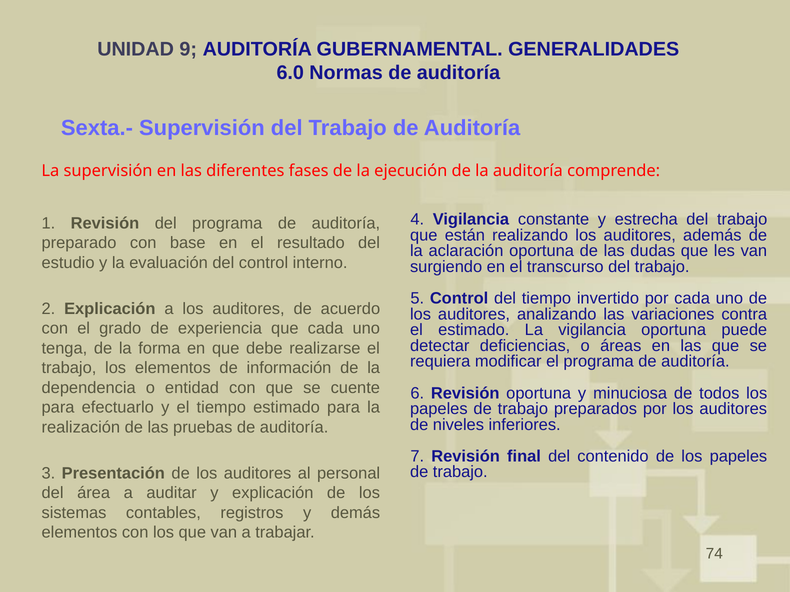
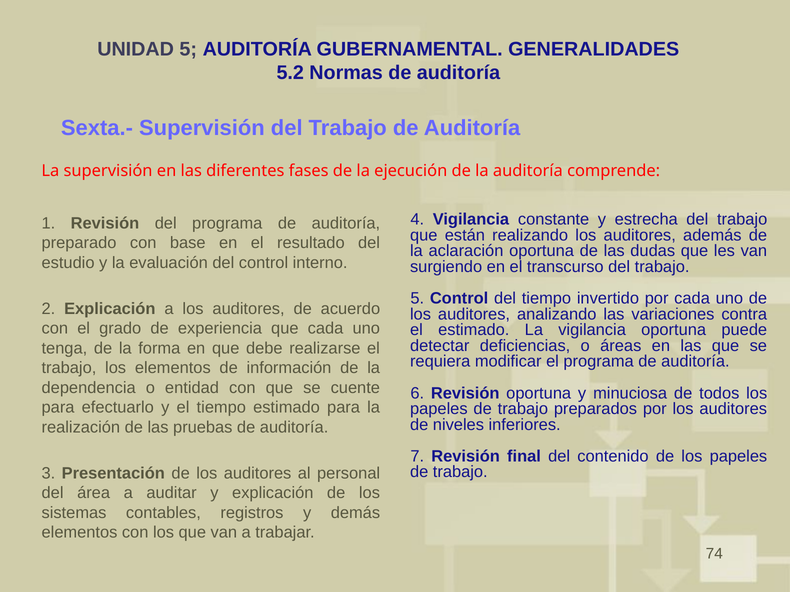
UNIDAD 9: 9 -> 5 (188, 49)
6.0: 6.0 -> 5.2 (290, 73)
